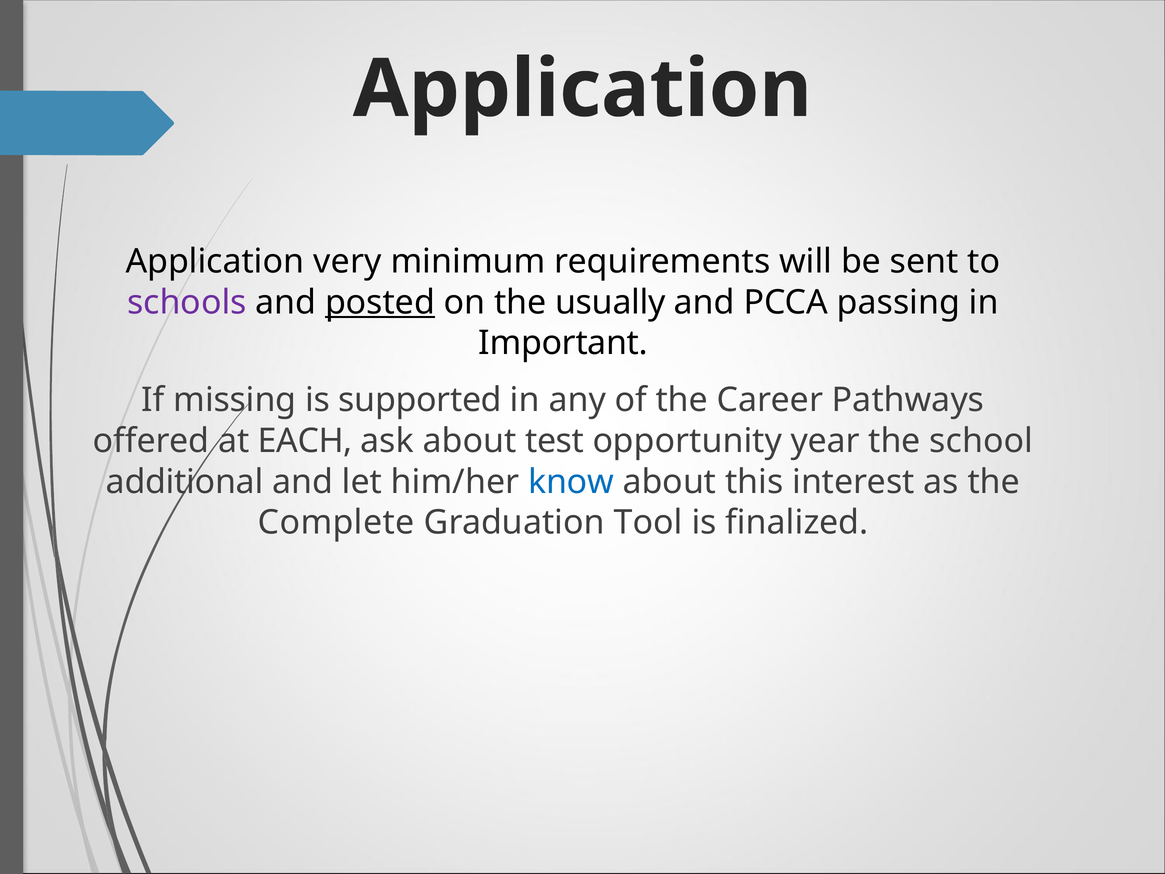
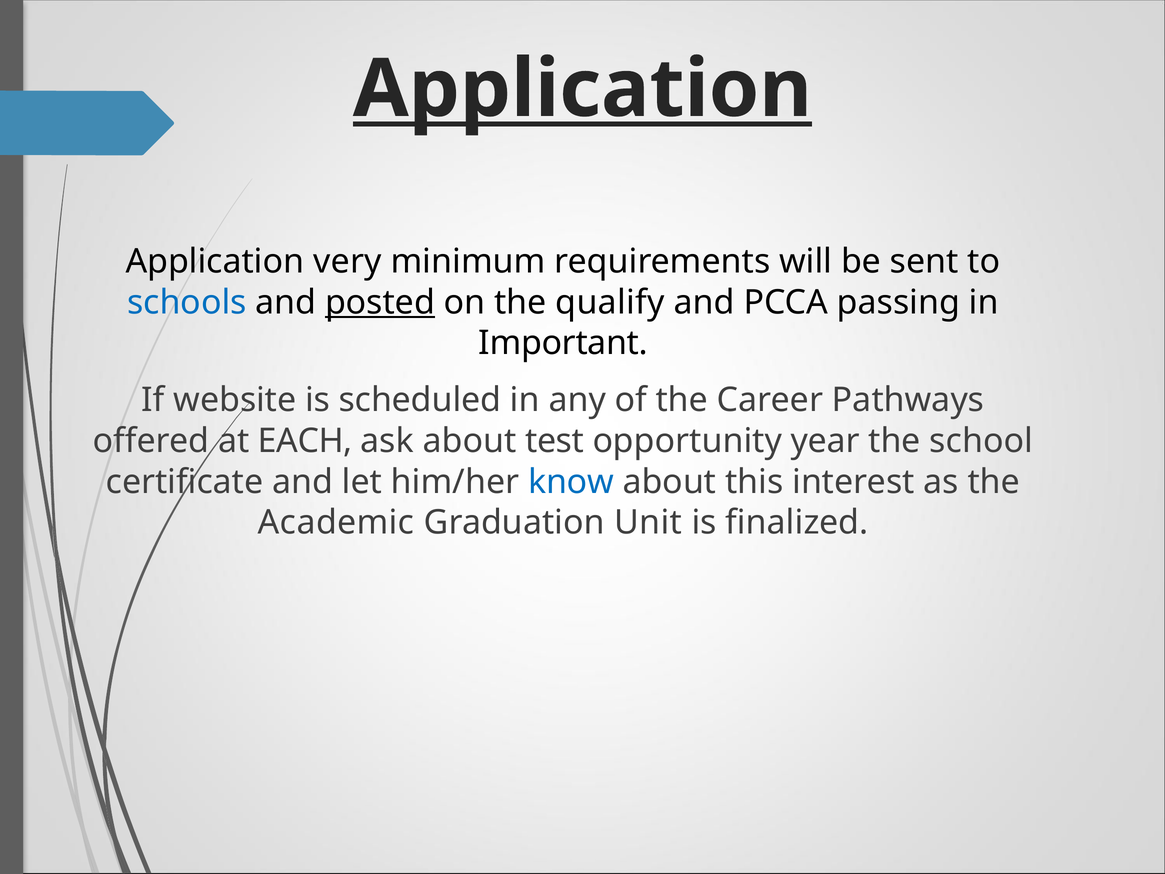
Application underline: none -> present (582, 89)
schools colour: purple -> blue (187, 302)
usually: usually -> qualify (610, 302)
missing: missing -> website (235, 400)
supported: supported -> scheduled (420, 400)
additional: additional -> certificate (185, 482)
Complete: Complete -> Academic (336, 522)
Tool: Tool -> Unit (648, 522)
